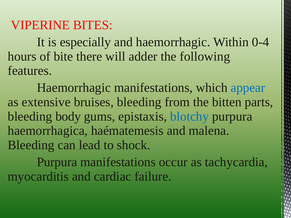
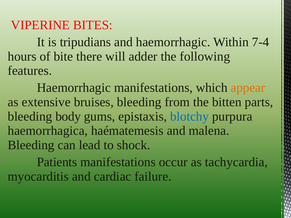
especially: especially -> tripudians (85, 42)
0-4: 0-4 -> 7-4 (261, 42)
appear colour: blue -> orange (248, 88)
Purpura: Purpura -> Patients (57, 162)
